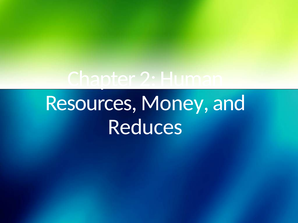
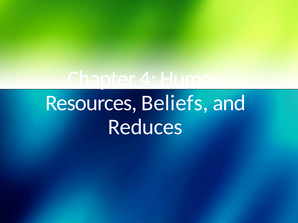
2: 2 -> 4 (148, 79)
Money: Money -> Beliefs (175, 103)
